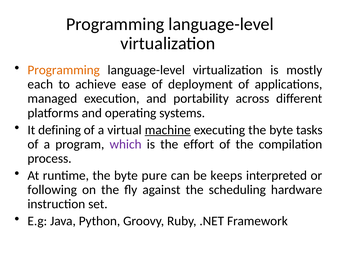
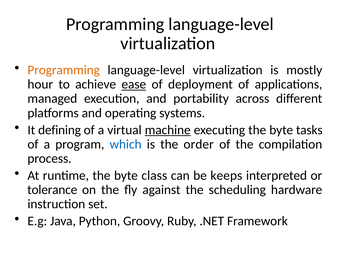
each: each -> hour (40, 84)
ease underline: none -> present (134, 84)
which colour: purple -> blue (126, 144)
effort: effort -> order (199, 144)
pure: pure -> class (154, 175)
following: following -> tolerance (52, 190)
